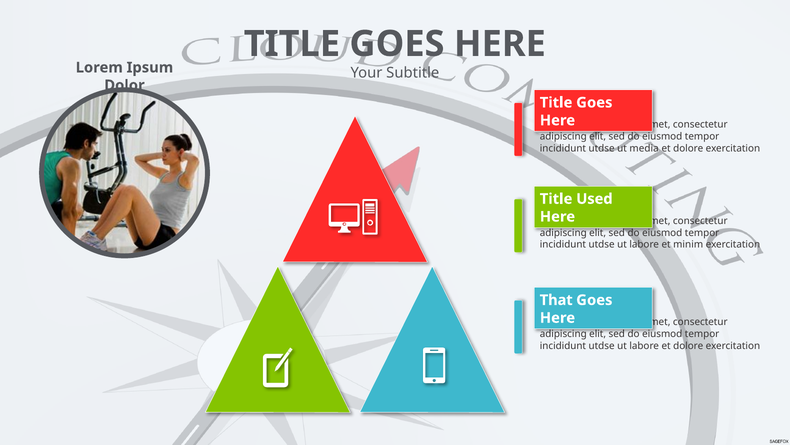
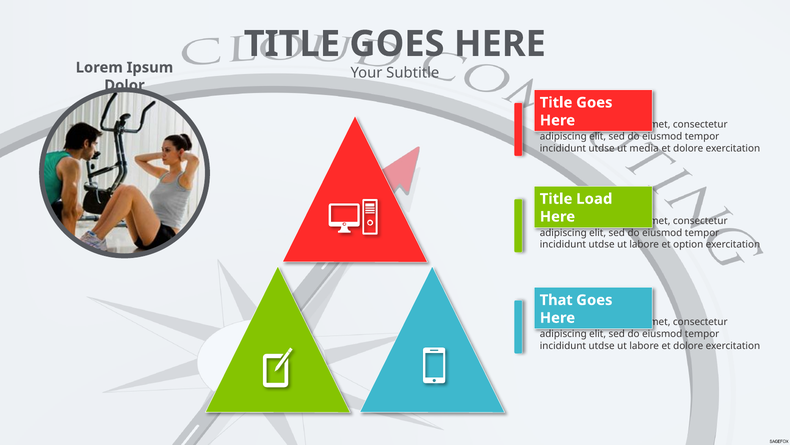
Used: Used -> Load (594, 199)
minim: minim -> option (688, 244)
